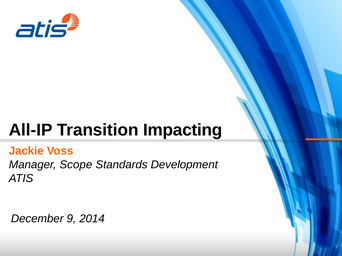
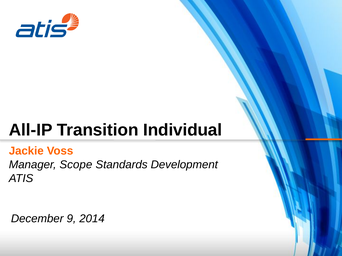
Impacting: Impacting -> Individual (183, 130)
